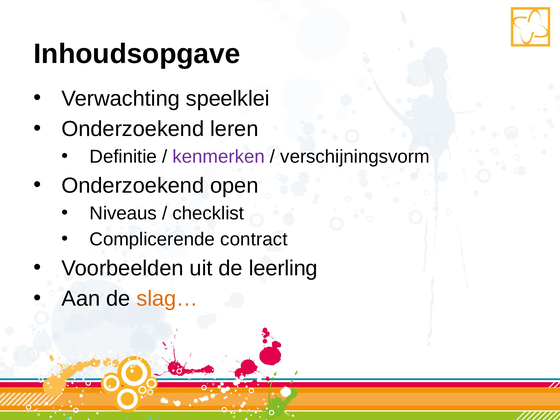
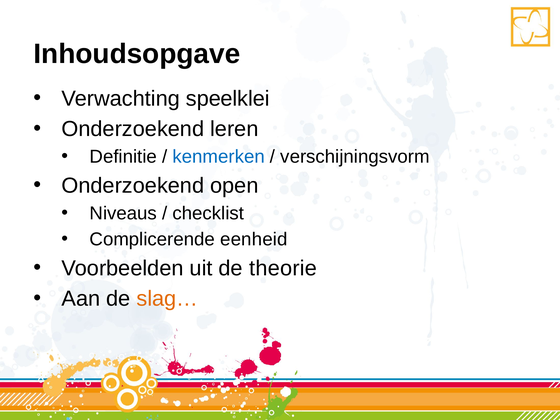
kenmerken colour: purple -> blue (219, 157)
contract: contract -> eenheid (254, 239)
leerling: leerling -> theorie (283, 268)
